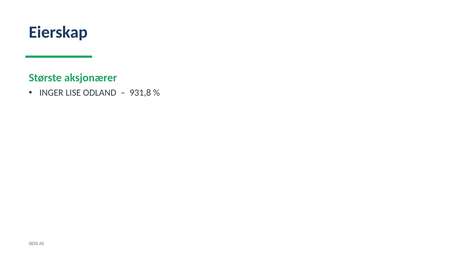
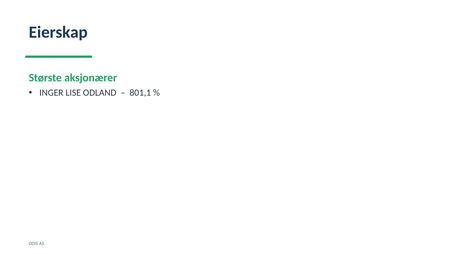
931,8: 931,8 -> 801,1 (140, 93)
